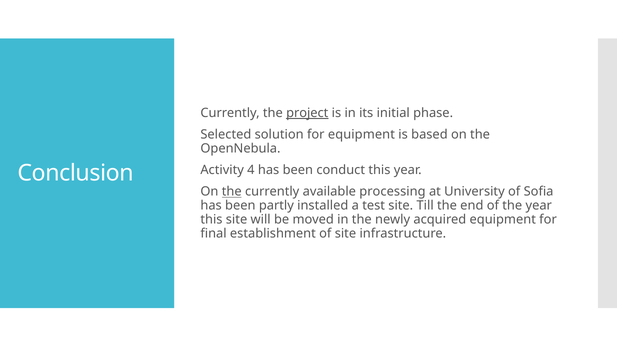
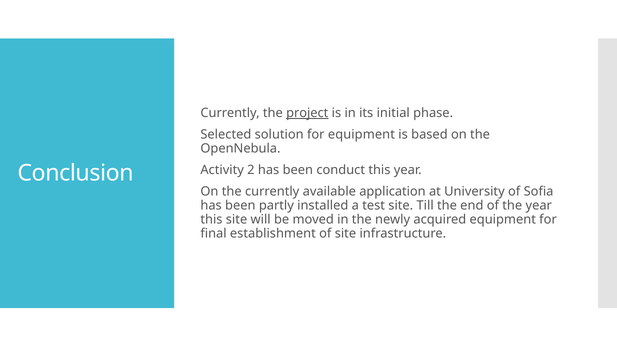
4: 4 -> 2 (251, 170)
the underline: present -> none (232, 192)
processing: processing -> application (392, 192)
